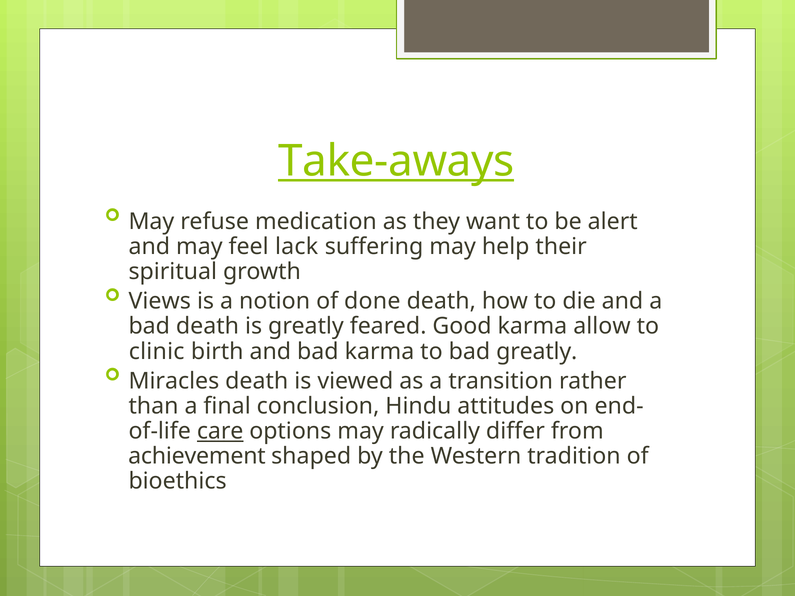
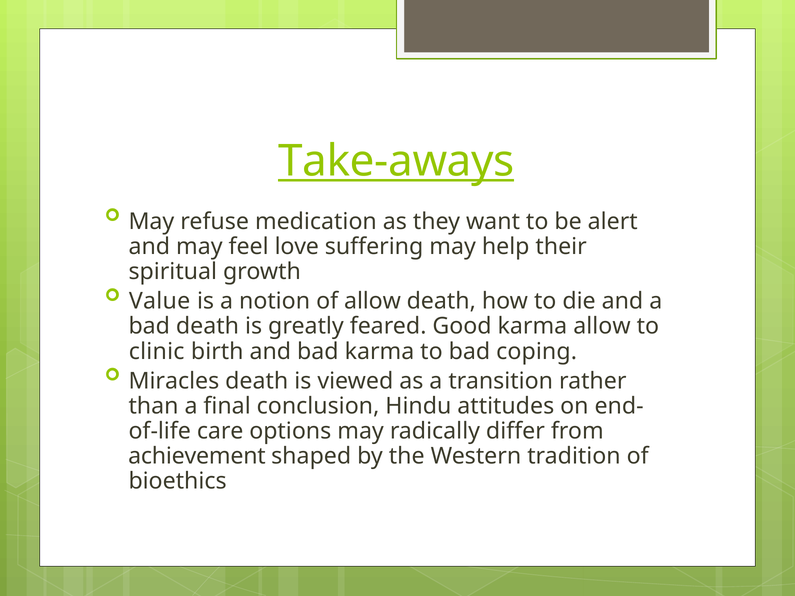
lack: lack -> love (297, 247)
Views: Views -> Value (160, 301)
of done: done -> allow (372, 301)
bad greatly: greatly -> coping (537, 352)
care underline: present -> none (220, 431)
